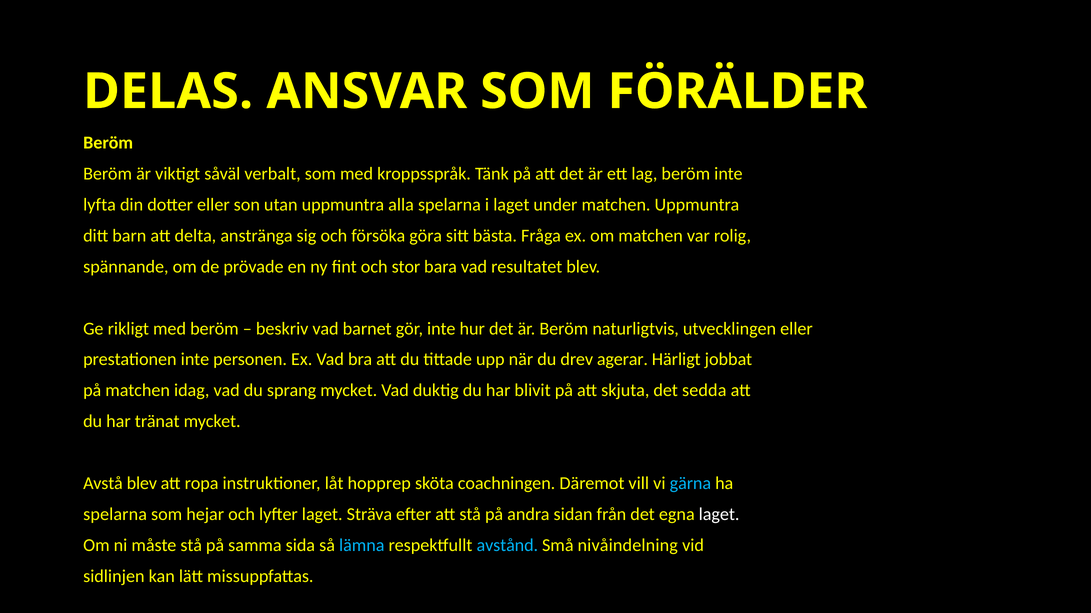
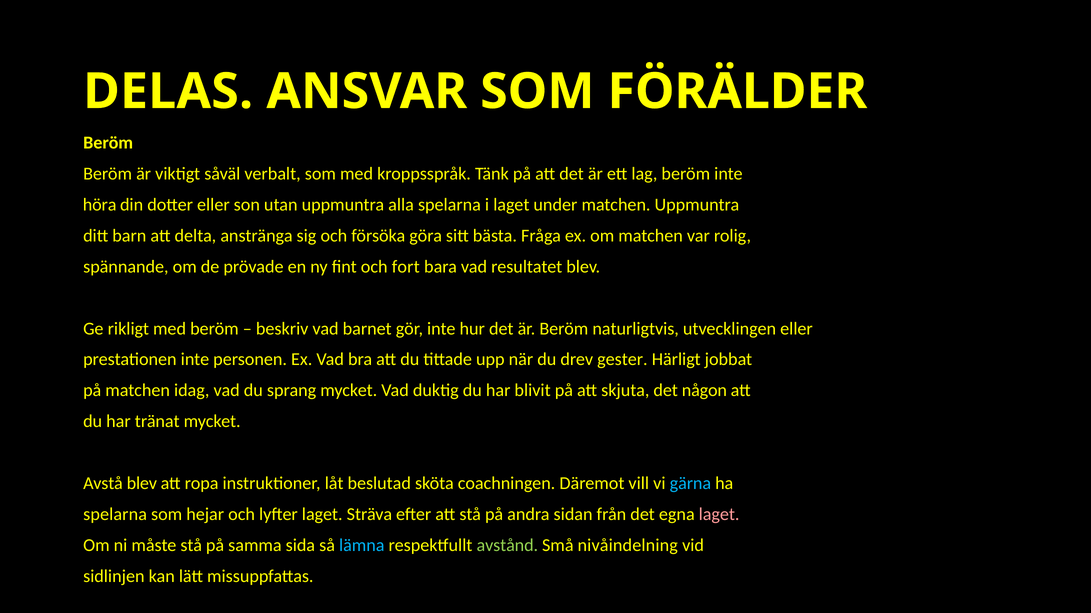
lyfta: lyfta -> höra (100, 205)
stor: stor -> fort (406, 267)
agerar: agerar -> gester (622, 360)
sedda: sedda -> någon (704, 391)
hopprep: hopprep -> beslutad (379, 484)
laget colour: white -> pink (719, 515)
avstånd colour: light blue -> light green (507, 546)
